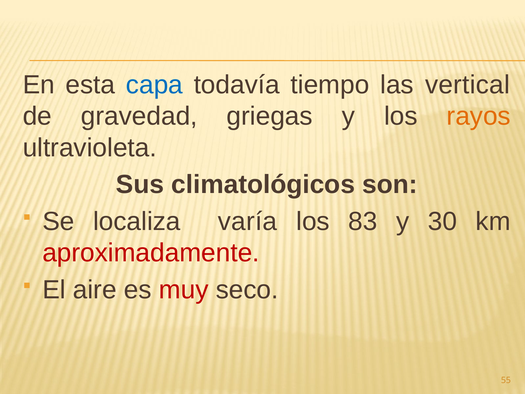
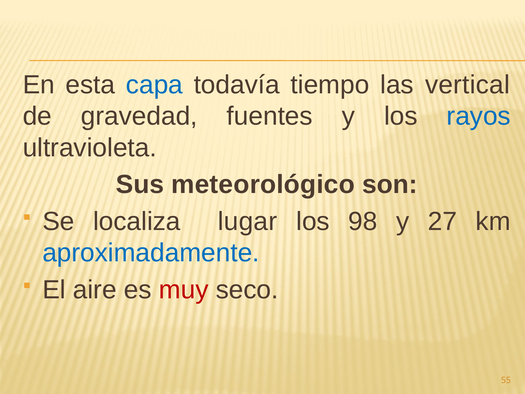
griegas: griegas -> fuentes (270, 116)
rayos colour: orange -> blue (479, 116)
climatológicos: climatológicos -> meteorológico (263, 184)
varía: varía -> lugar (248, 221)
83: 83 -> 98 (363, 221)
30: 30 -> 27 (442, 221)
aproximadamente colour: red -> blue (151, 253)
